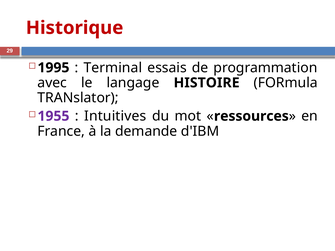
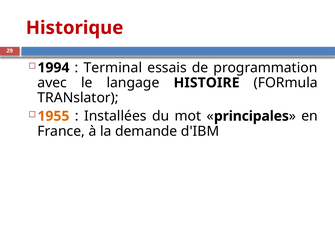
1995: 1995 -> 1994 (53, 68)
1955 colour: purple -> orange (53, 116)
Intuitives: Intuitives -> Installées (115, 116)
ressources: ressources -> principales (251, 116)
